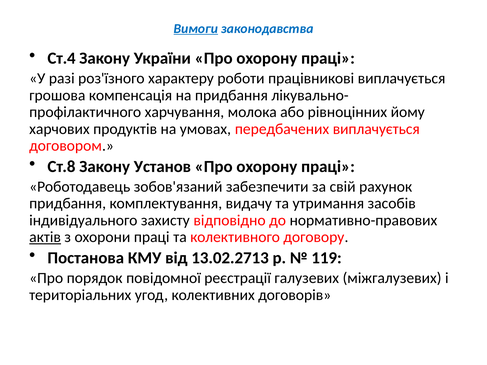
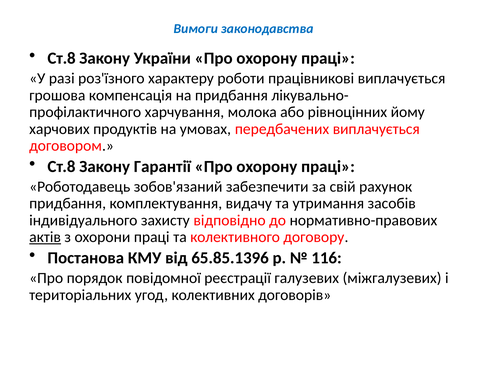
Вимоги underline: present -> none (196, 29)
Ст.4: Ст.4 -> Ст.8 (62, 58)
Установ: Установ -> Гарантії (162, 167)
13.02.2713: 13.02.2713 -> 65.85.1396 (230, 258)
119: 119 -> 116 (327, 258)
